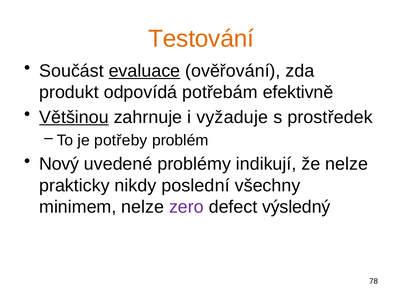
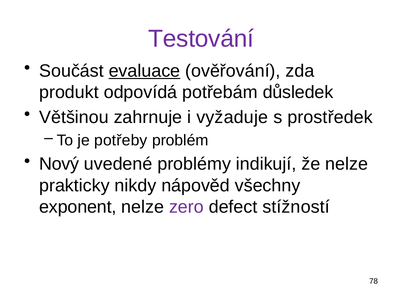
Testování colour: orange -> purple (201, 39)
efektivně: efektivně -> důsledek (298, 92)
Většinou underline: present -> none (74, 117)
poslední: poslední -> nápověd (196, 186)
minimem: minimem -> exponent (78, 207)
výsledný: výsledný -> stížností (296, 207)
